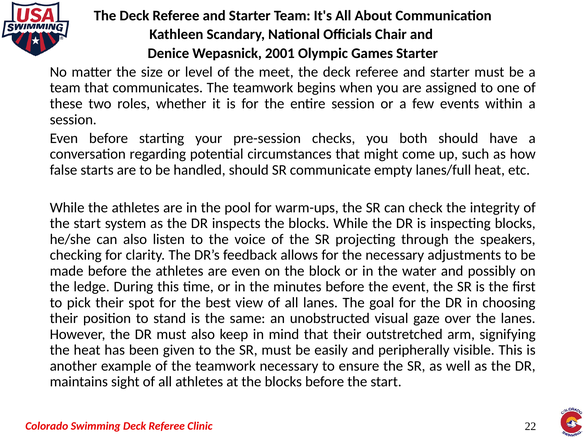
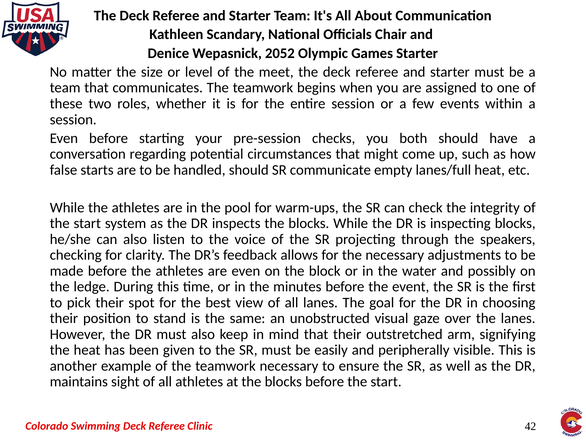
2001: 2001 -> 2052 (280, 53)
22: 22 -> 42 (530, 426)
